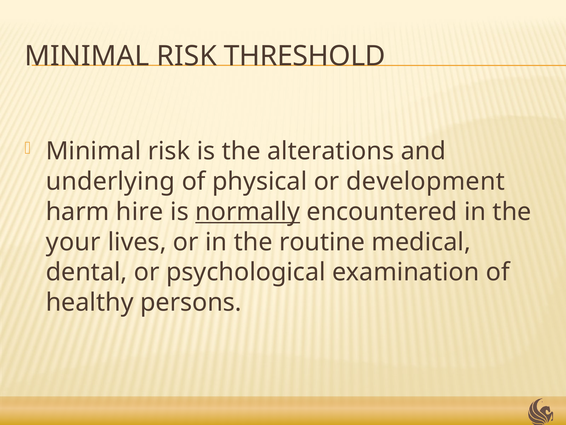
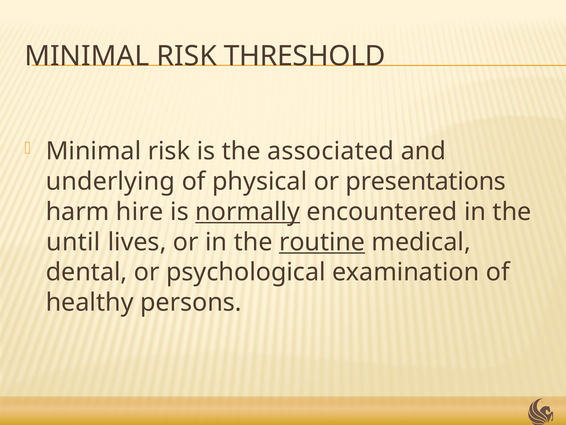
alterations: alterations -> associated (331, 151)
development: development -> presentations (426, 181)
your: your -> until (73, 242)
routine underline: none -> present (322, 242)
